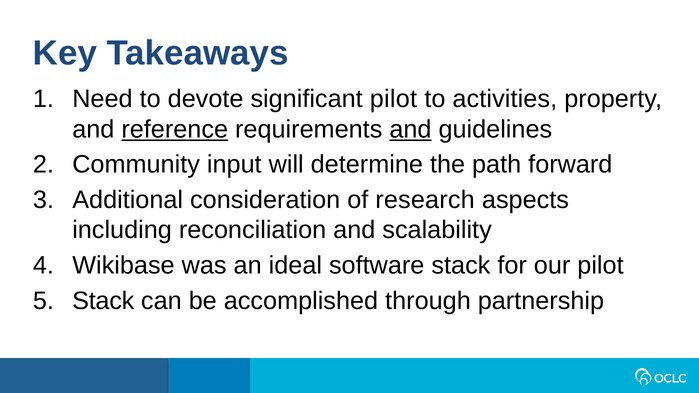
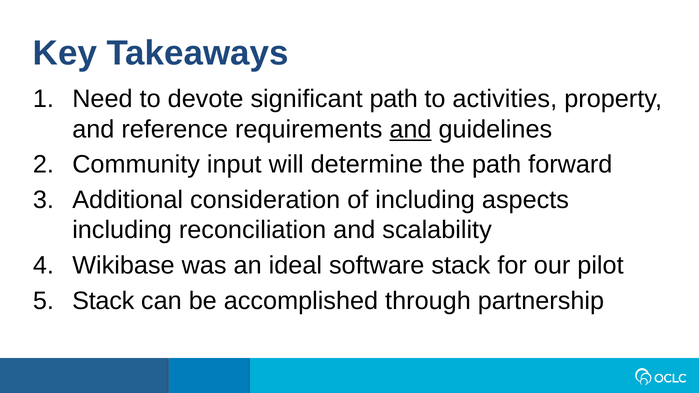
significant pilot: pilot -> path (394, 99)
reference underline: present -> none (175, 129)
of research: research -> including (425, 200)
